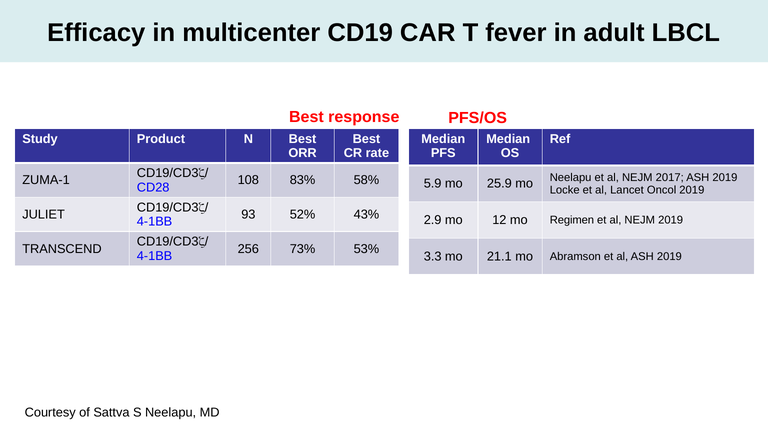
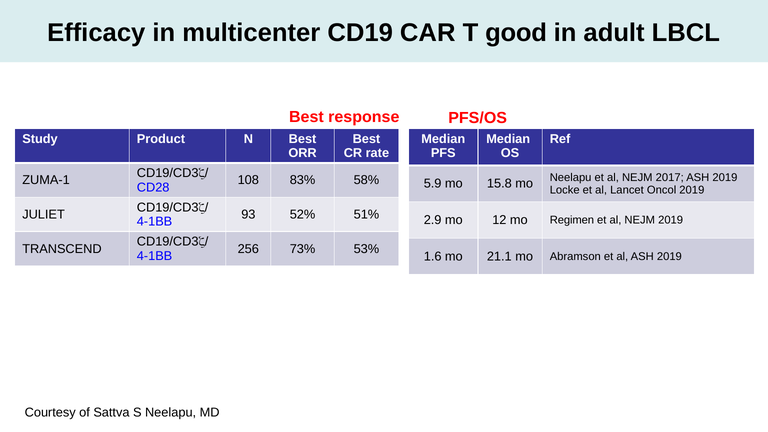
fever: fever -> good (516, 33)
25.9: 25.9 -> 15.8 (499, 184)
43%: 43% -> 51% (366, 215)
3.3: 3.3 -> 1.6 (433, 257)
